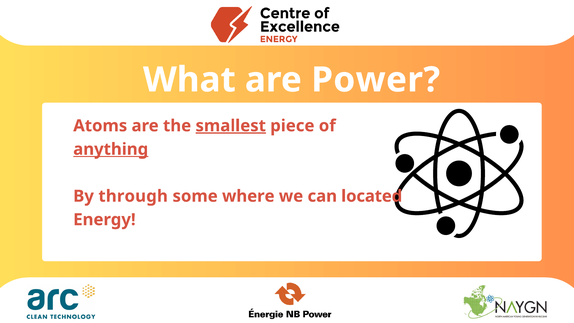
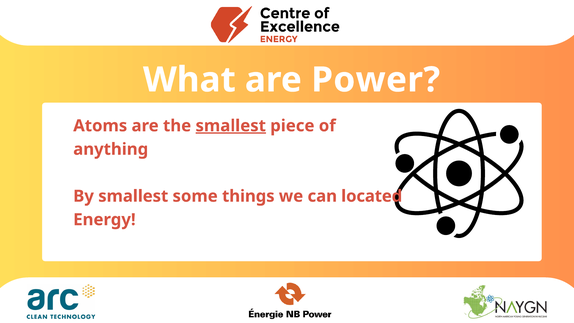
anything underline: present -> none (111, 149)
By through: through -> smallest (133, 196)
where: where -> things (248, 196)
